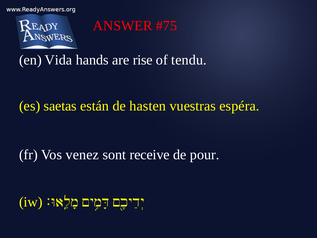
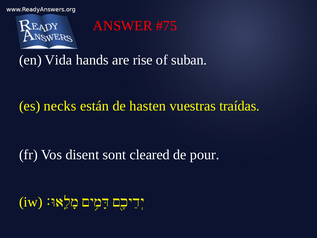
tendu: tendu -> suban (189, 60)
saetas: saetas -> necks (60, 106)
espéra: espéra -> traídas (240, 106)
venez: venez -> disent (82, 155)
receive: receive -> cleared (150, 155)
